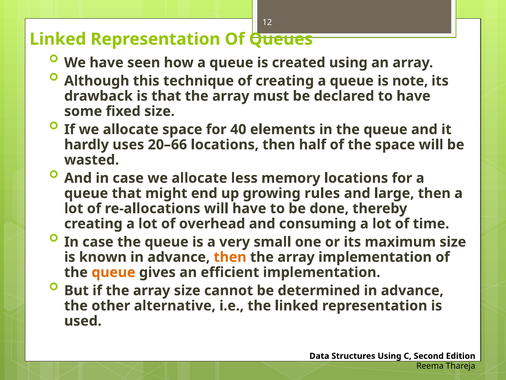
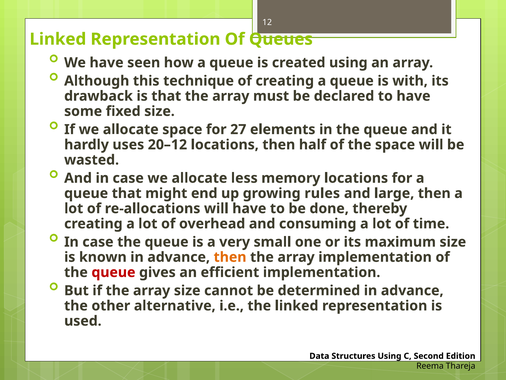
note: note -> with (410, 81)
40: 40 -> 27 (238, 129)
20–66: 20–66 -> 20–12 (167, 145)
queue colour: orange -> red (113, 272)
